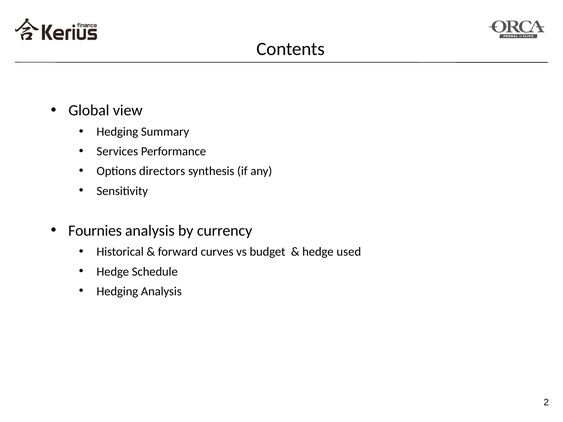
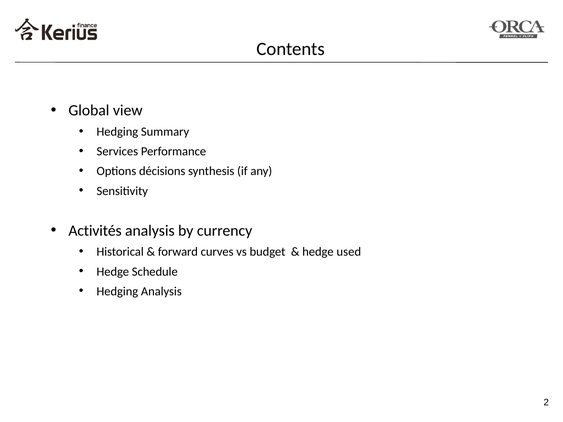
directors: directors -> décisions (162, 171)
Fournies: Fournies -> Activités (95, 231)
